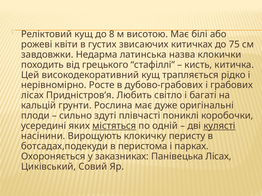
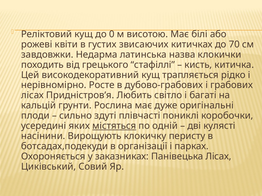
8: 8 -> 0 (112, 34)
75: 75 -> 70 (234, 44)
кулясті underline: present -> none (219, 126)
перистома: перистома -> організації (143, 147)
